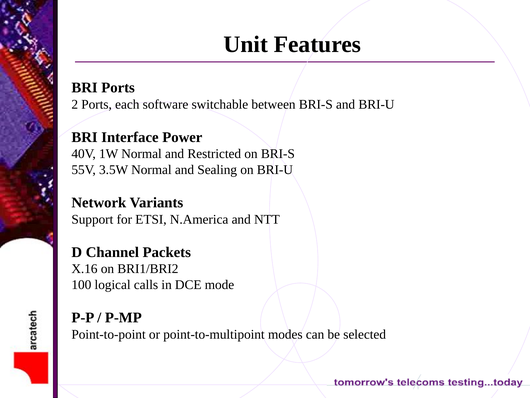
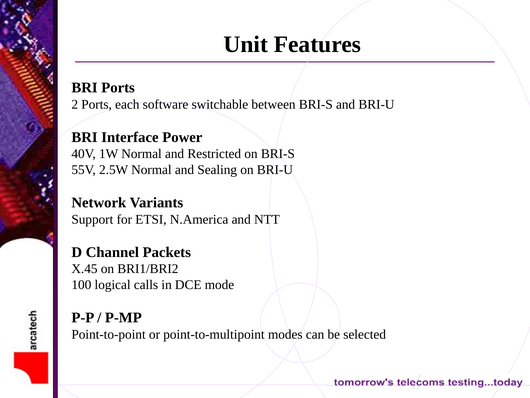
3.5W: 3.5W -> 2.5W (114, 170)
X.16: X.16 -> X.45 (84, 269)
